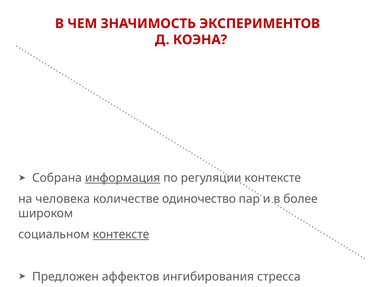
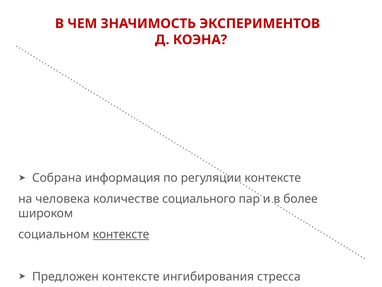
информация underline: present -> none (123, 178)
одиночество: одиночество -> социального (199, 199)
Предложен аффектов: аффектов -> контексте (131, 276)
